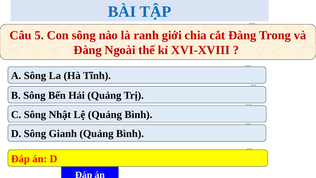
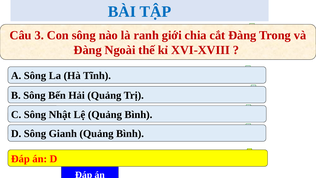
5: 5 -> 3 (39, 35)
